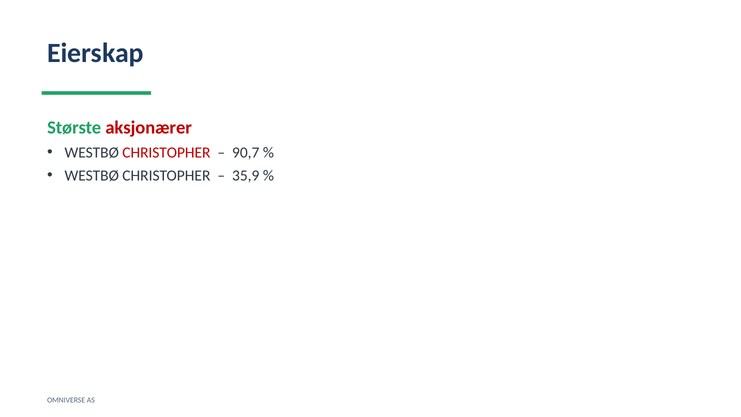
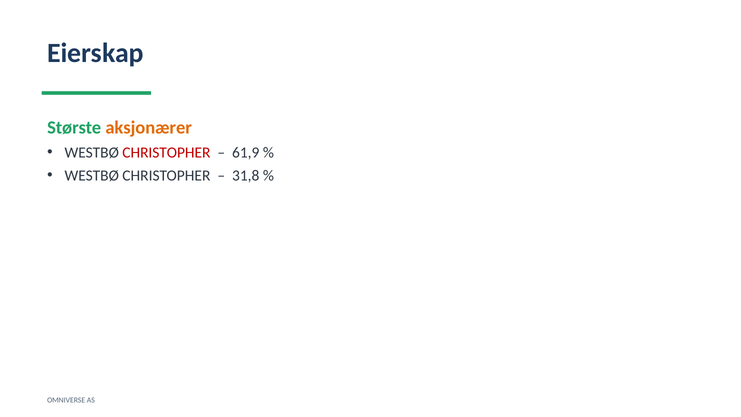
aksjonærer colour: red -> orange (149, 128)
90,7: 90,7 -> 61,9 (246, 152)
35,9: 35,9 -> 31,8 (246, 176)
